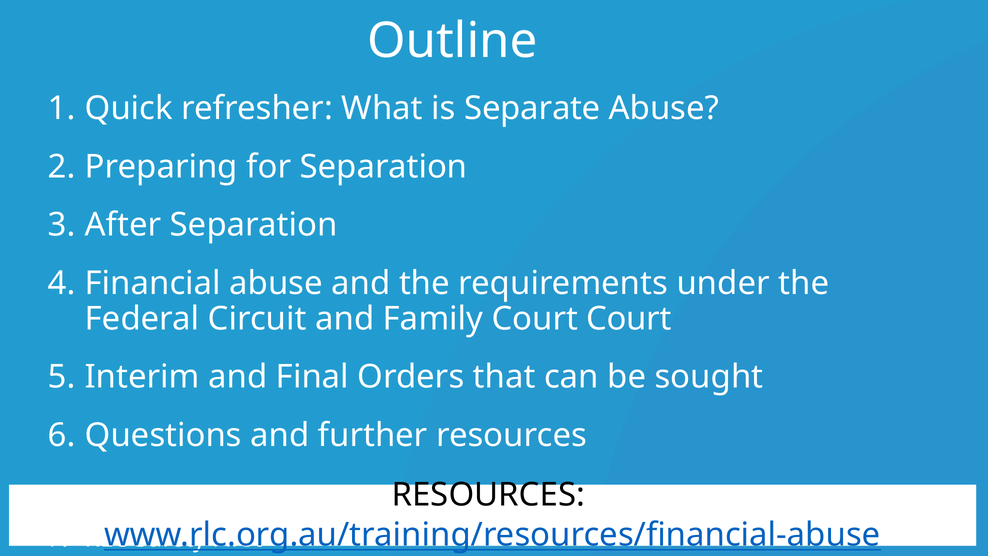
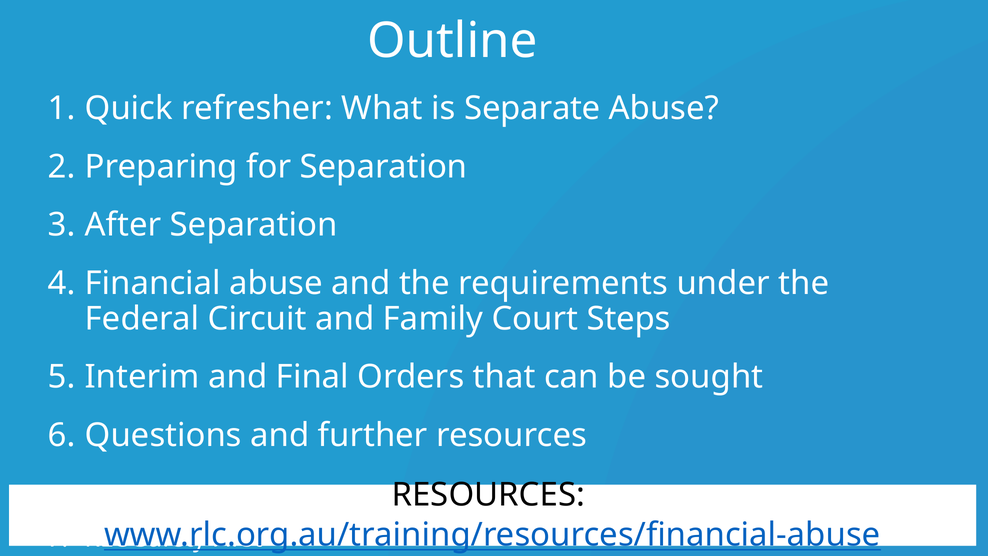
Court Court: Court -> Steps (629, 319)
